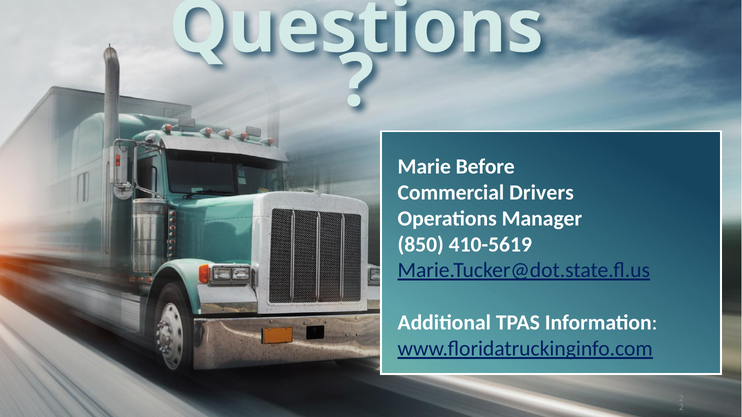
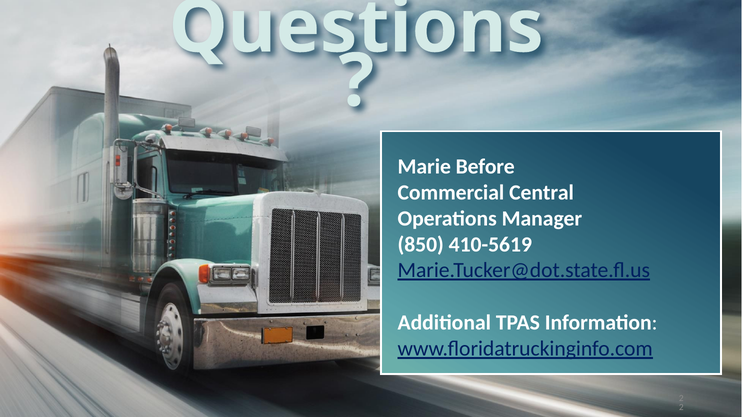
Drivers: Drivers -> Central (542, 193)
